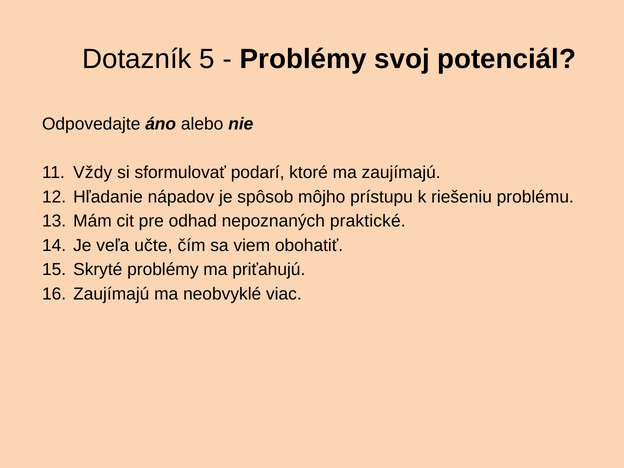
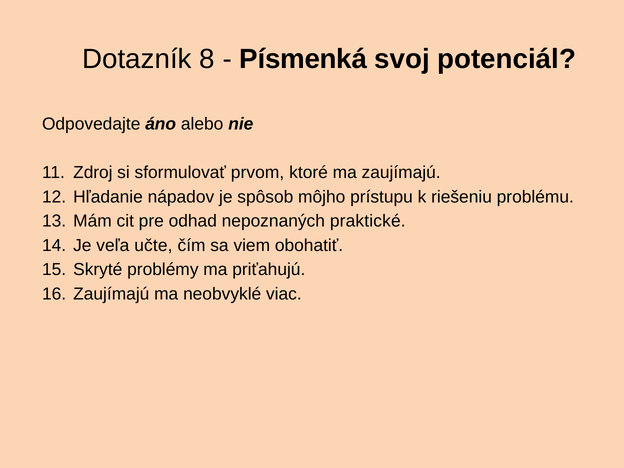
5: 5 -> 8 (207, 59)
Problémy: Problémy -> Písmenká (303, 59)
Vždy: Vždy -> Zdroj (93, 173)
podarí: podarí -> prvom (258, 173)
